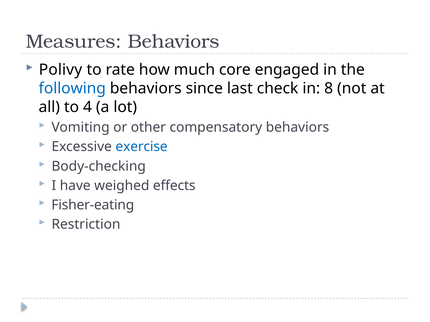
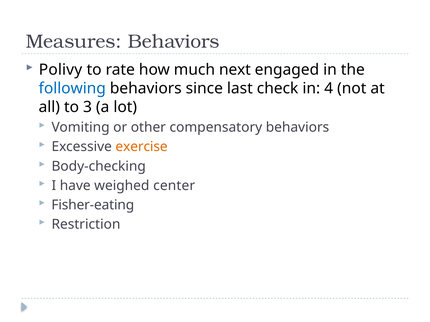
core: core -> next (235, 70)
8: 8 -> 4 (329, 88)
4: 4 -> 3 (88, 107)
exercise colour: blue -> orange (142, 147)
effects: effects -> center (174, 186)
